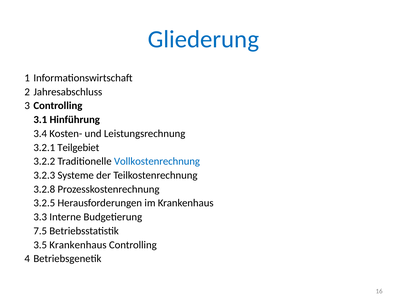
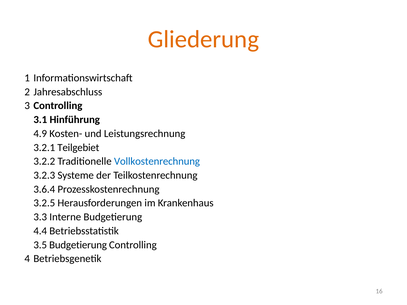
Gliederung colour: blue -> orange (203, 39)
3.4: 3.4 -> 4.9 (40, 134)
3.2.8: 3.2.8 -> 3.6.4 (44, 189)
7.5: 7.5 -> 4.4 (40, 231)
3.5 Krankenhaus: Krankenhaus -> Budgetierung (78, 245)
